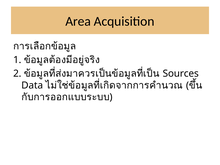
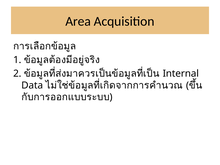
Sources: Sources -> Internal (181, 74)
